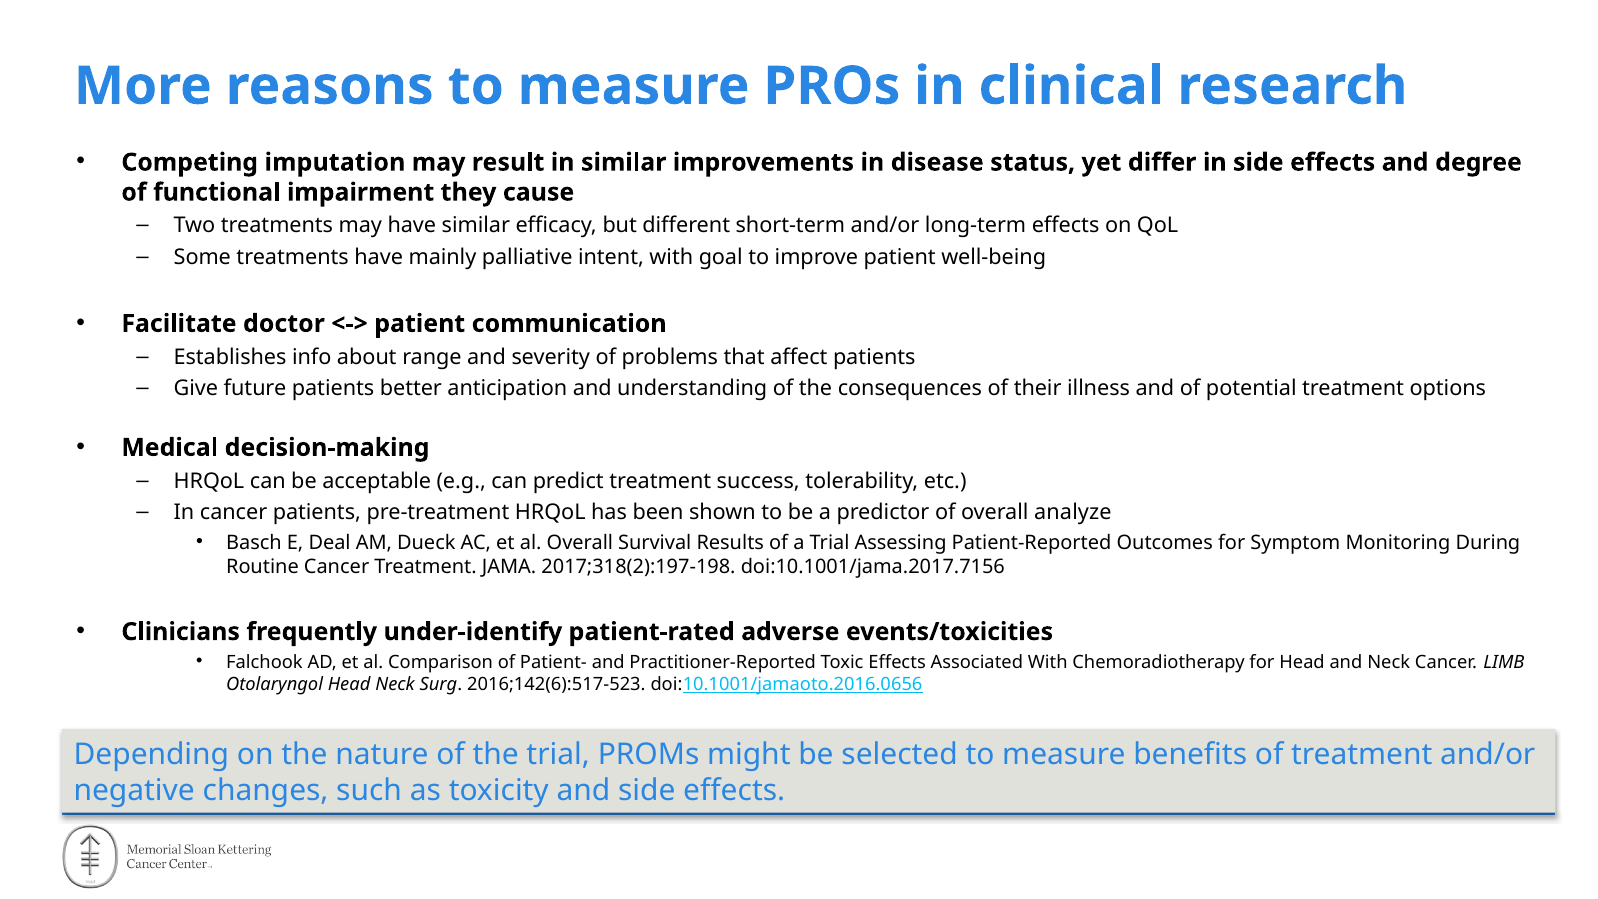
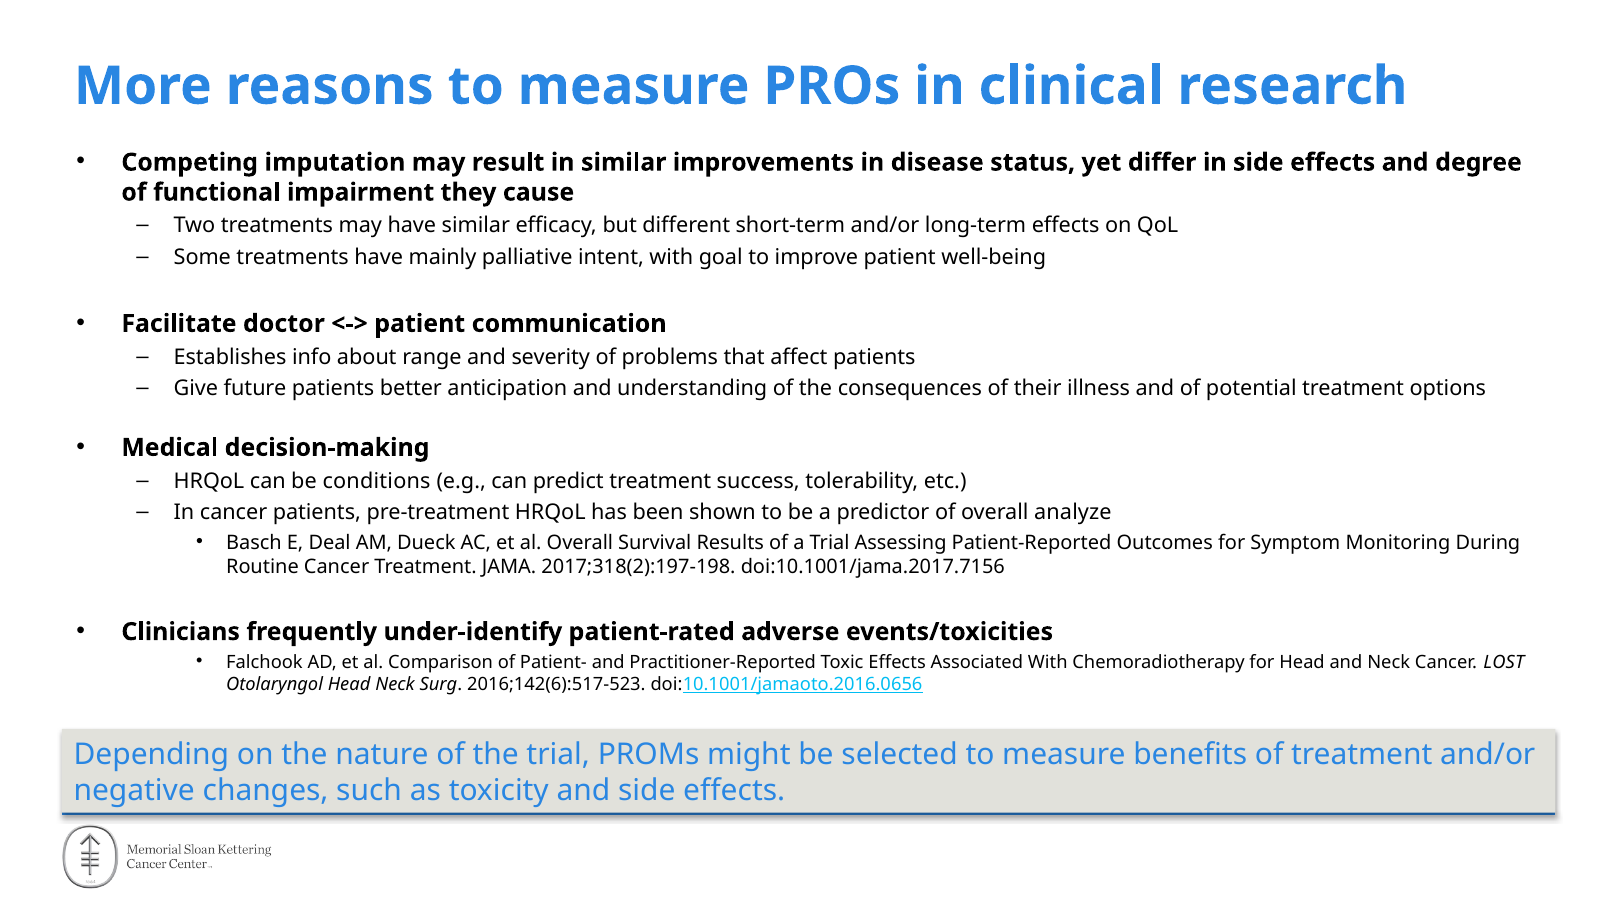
acceptable: acceptable -> conditions (377, 481)
LIMB: LIMB -> LOST (1504, 662)
